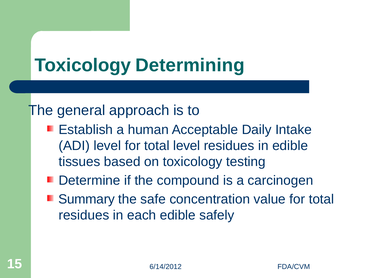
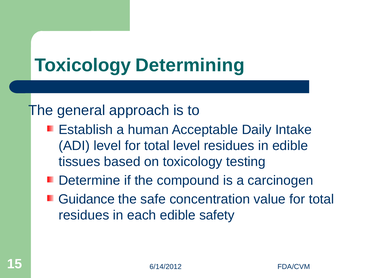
Summary: Summary -> Guidance (87, 199)
safely: safely -> safety (217, 215)
